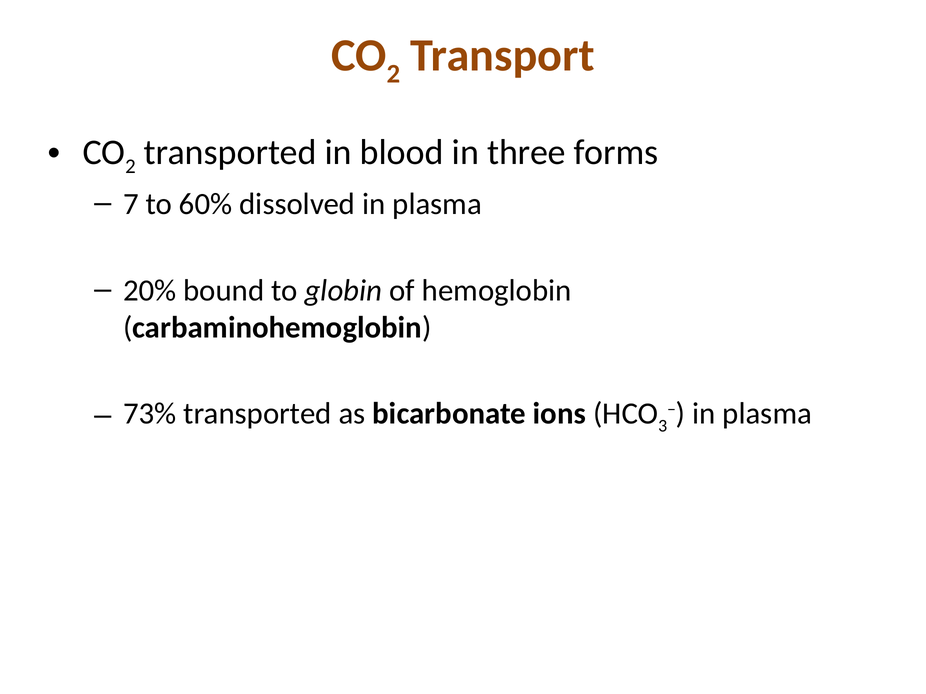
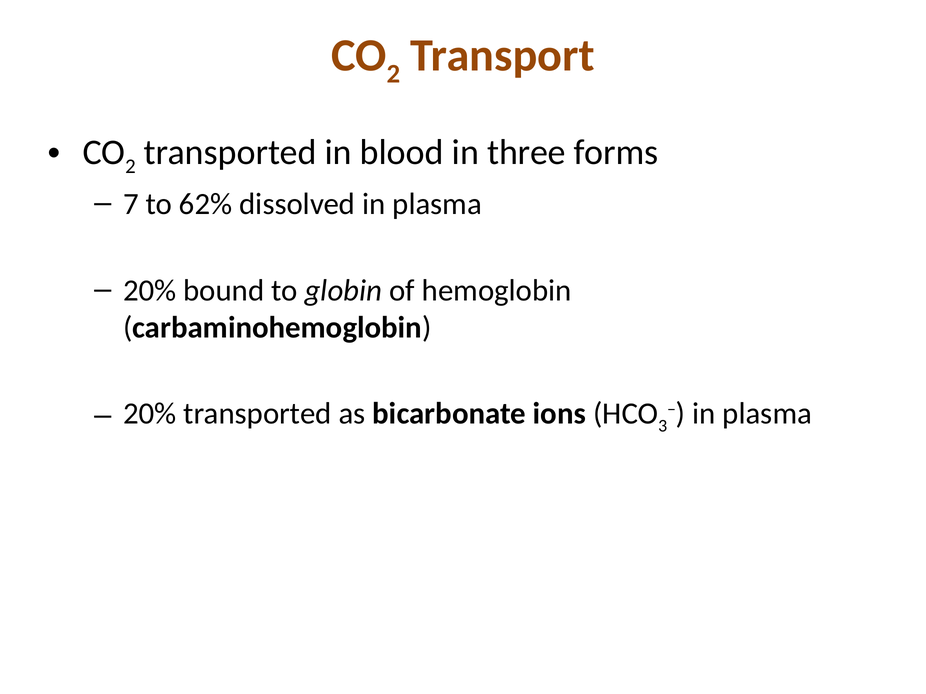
60%: 60% -> 62% (206, 204)
73%: 73% -> 20% (150, 414)
